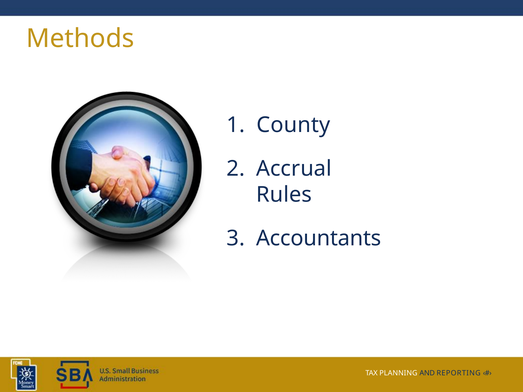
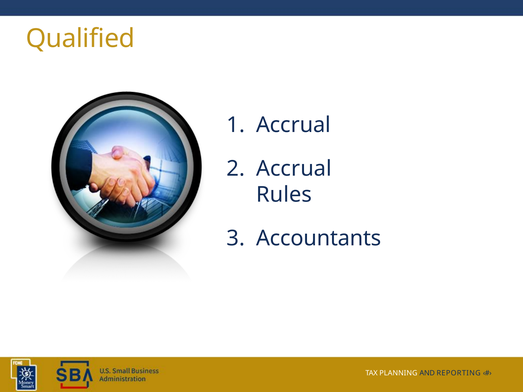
Methods: Methods -> Qualified (80, 39)
County: County -> Accrual (293, 125)
